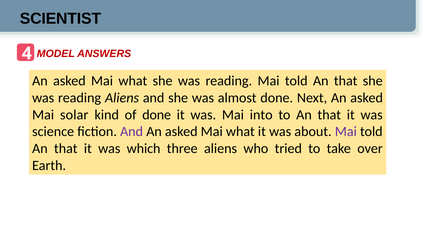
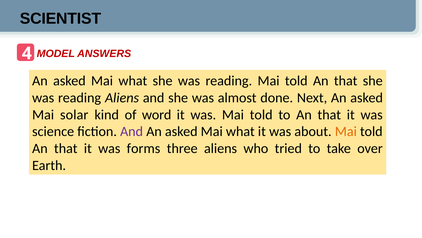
of done: done -> word (157, 114)
was Mai into: into -> told (261, 114)
Mai colour: purple -> orange (346, 131)
which: which -> forms (144, 148)
